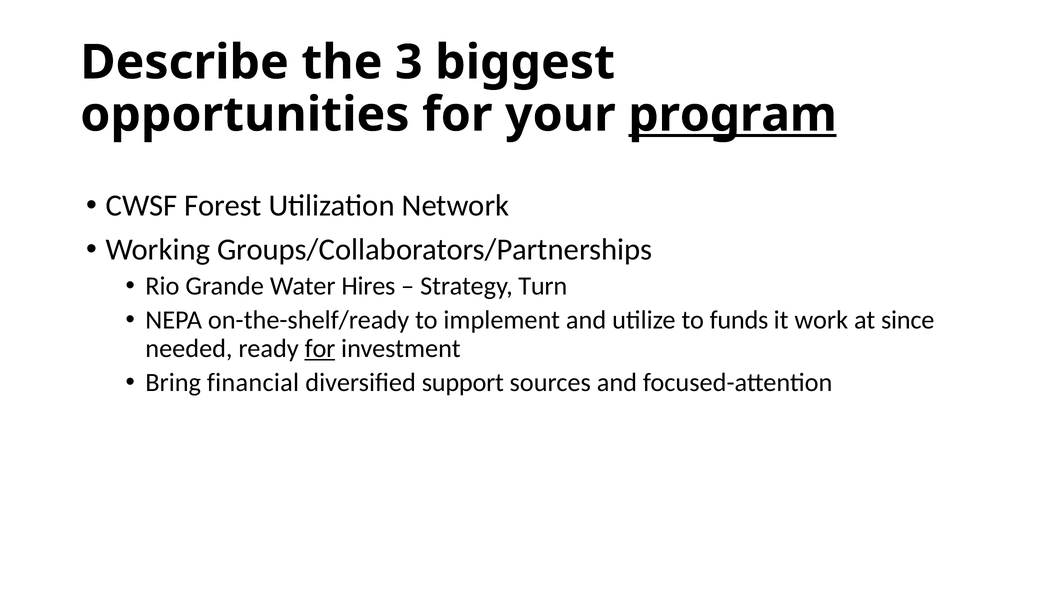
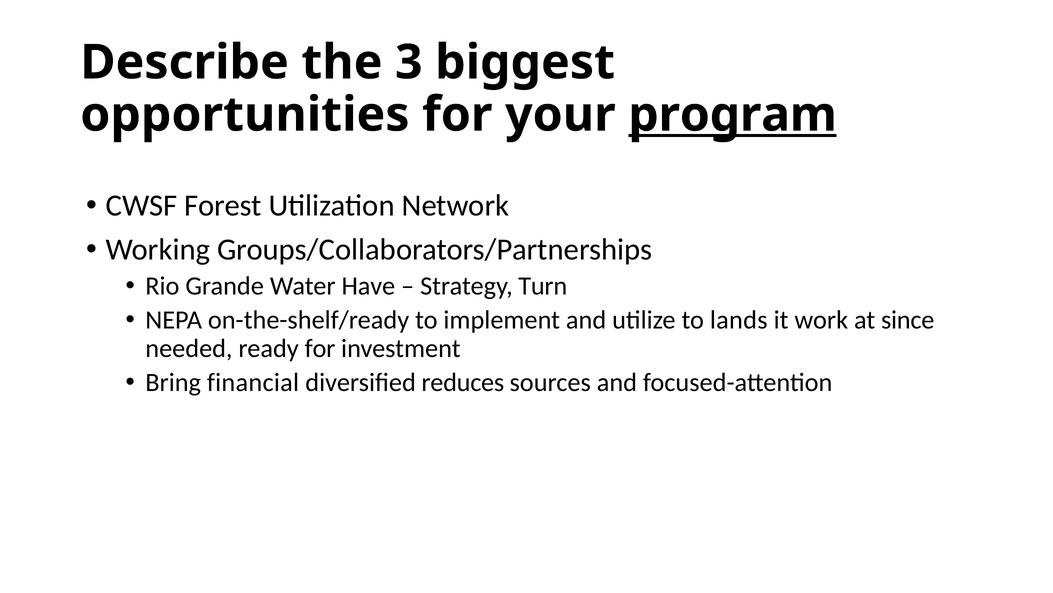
Hires: Hires -> Have (368, 286)
funds: funds -> lands (739, 320)
for underline: present -> none (320, 348)
support: support -> reduces (463, 382)
